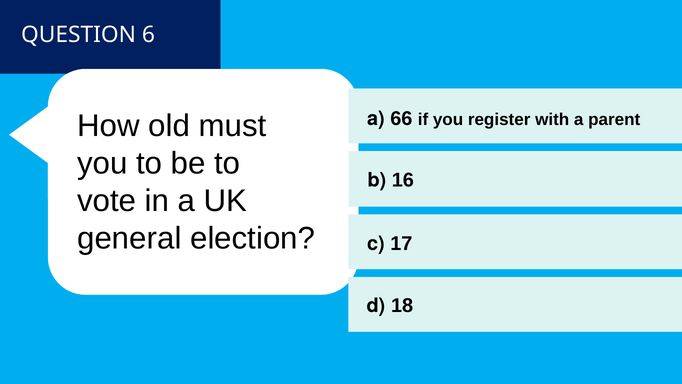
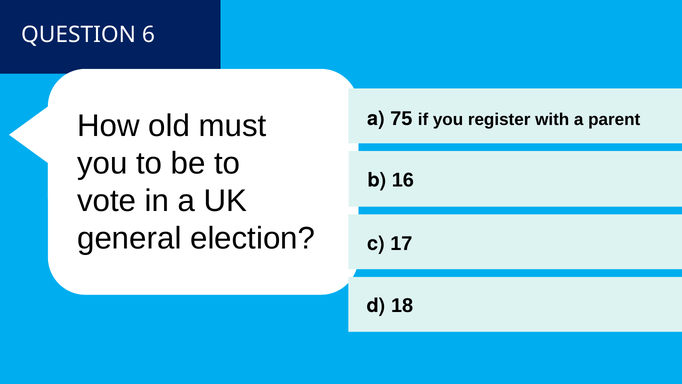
66: 66 -> 75 (401, 118)
